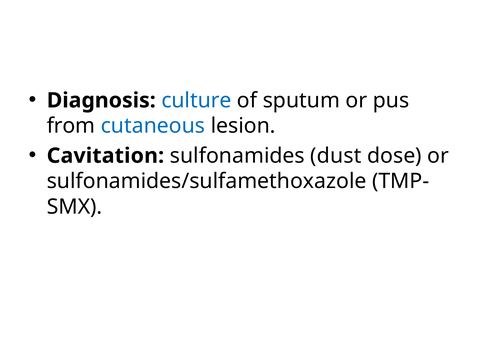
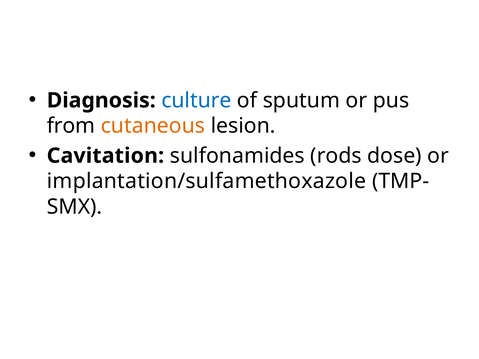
cutaneous colour: blue -> orange (153, 126)
dust: dust -> rods (336, 156)
sulfonamides/sulfamethoxazole: sulfonamides/sulfamethoxazole -> implantation/sulfamethoxazole (206, 181)
